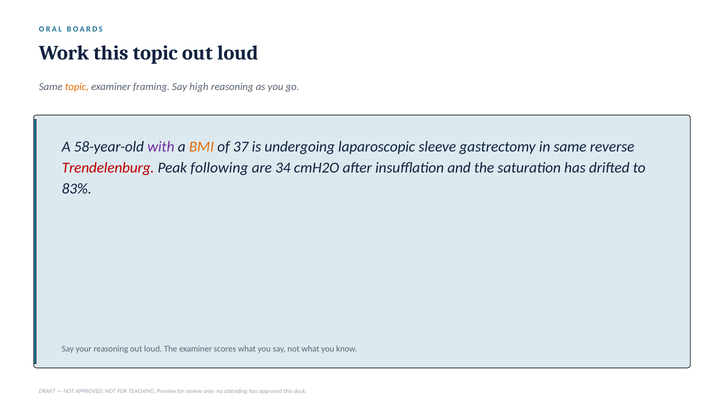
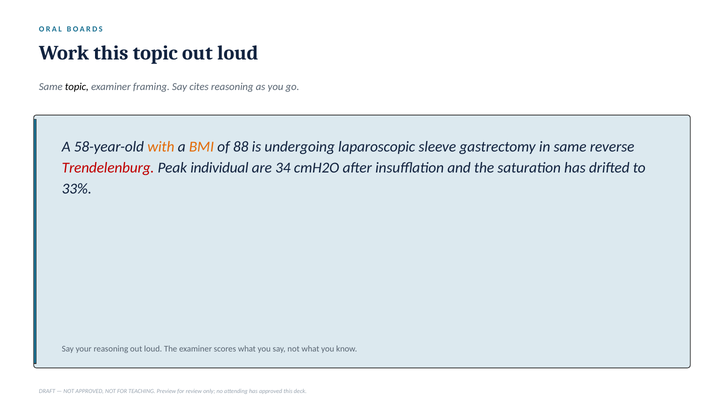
topic colour: orange -> black (77, 87)
high: high -> cites (199, 87)
with colour: purple -> orange (161, 147)
37: 37 -> 88 (241, 147)
following: following -> individual (219, 168)
83%: 83% -> 33% (77, 189)
